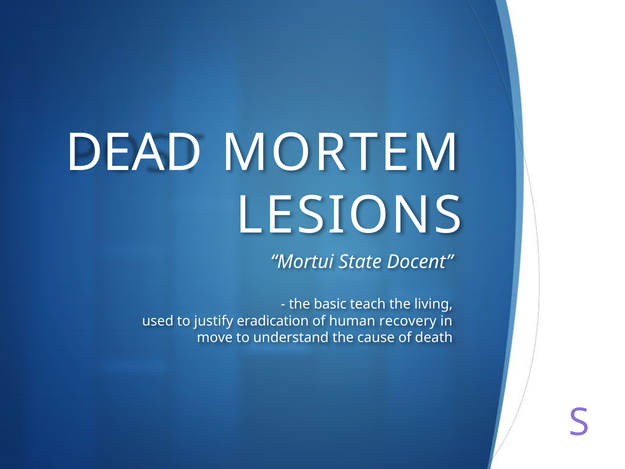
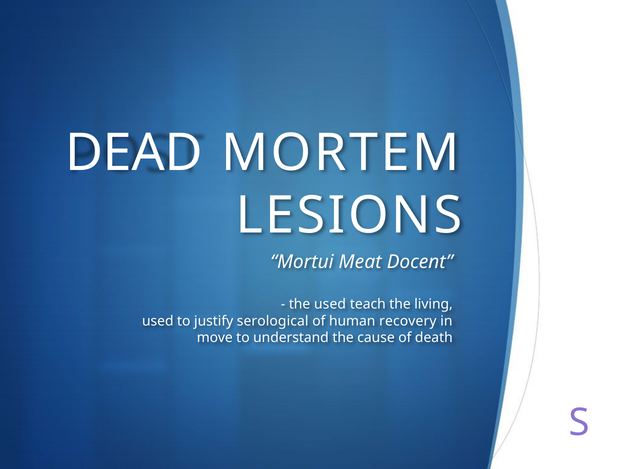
State: State -> Meat (360, 262)
the basic: basic -> used (330, 304)
eradication: eradication -> serological (273, 321)
